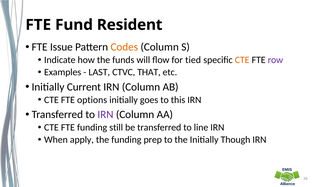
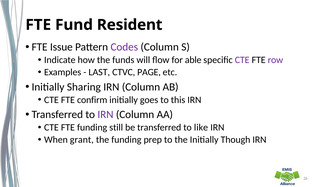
Codes colour: orange -> purple (124, 47)
tied: tied -> able (193, 60)
CTE colour: orange -> purple (242, 60)
THAT: THAT -> PAGE (149, 72)
Current: Current -> Sharing (84, 87)
options: options -> confirm (92, 100)
line: line -> like (201, 128)
apply: apply -> grant (82, 140)
